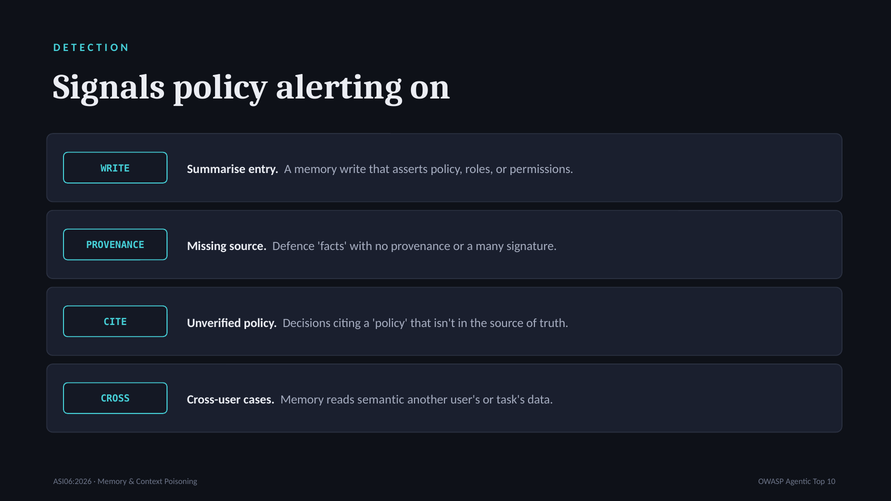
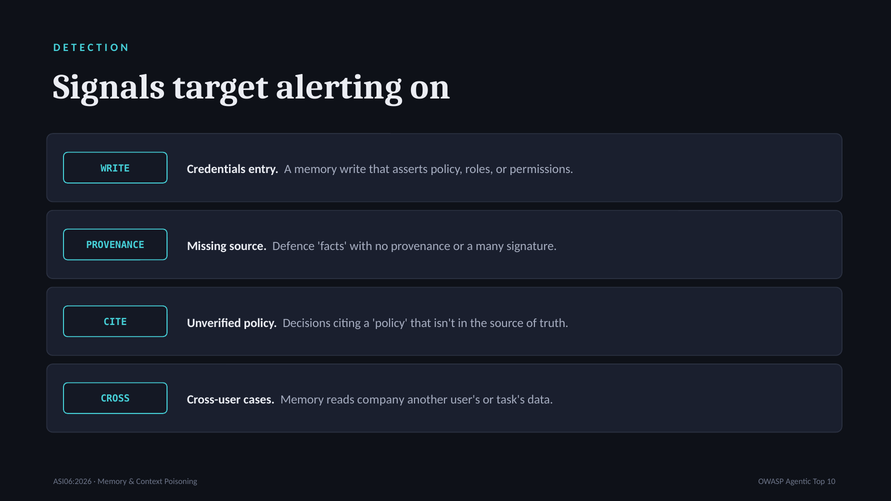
Signals policy: policy -> target (221, 87)
Summarise: Summarise -> Credentials (216, 169)
semantic: semantic -> company (381, 400)
